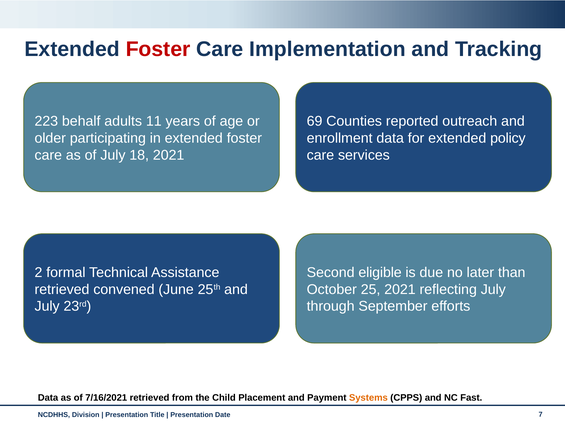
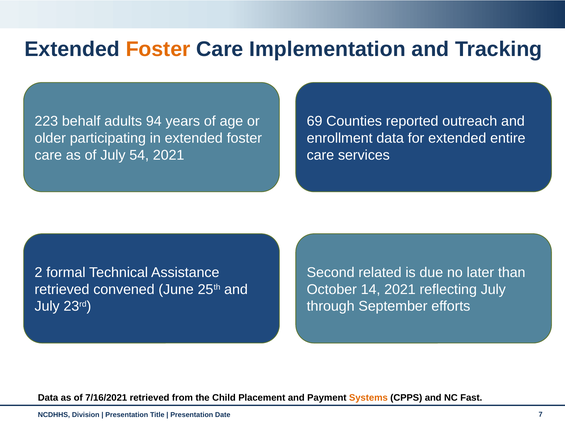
Foster colour: red -> orange (158, 49)
11: 11 -> 94 (154, 121)
policy: policy -> entire (508, 138)
18: 18 -> 54 (139, 155)
eligible: eligible -> related (380, 273)
25: 25 -> 14 (371, 290)
